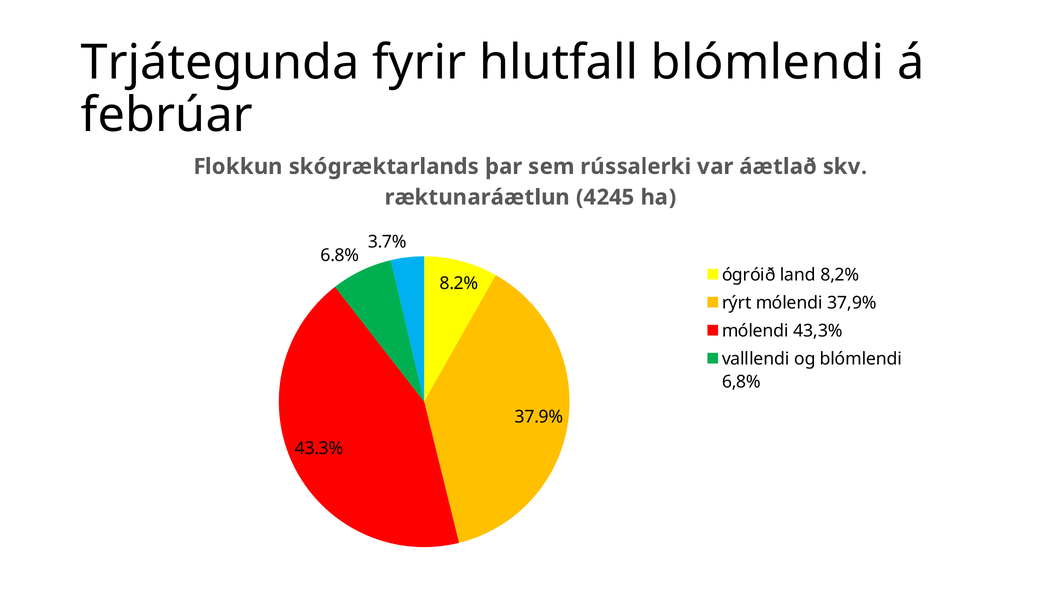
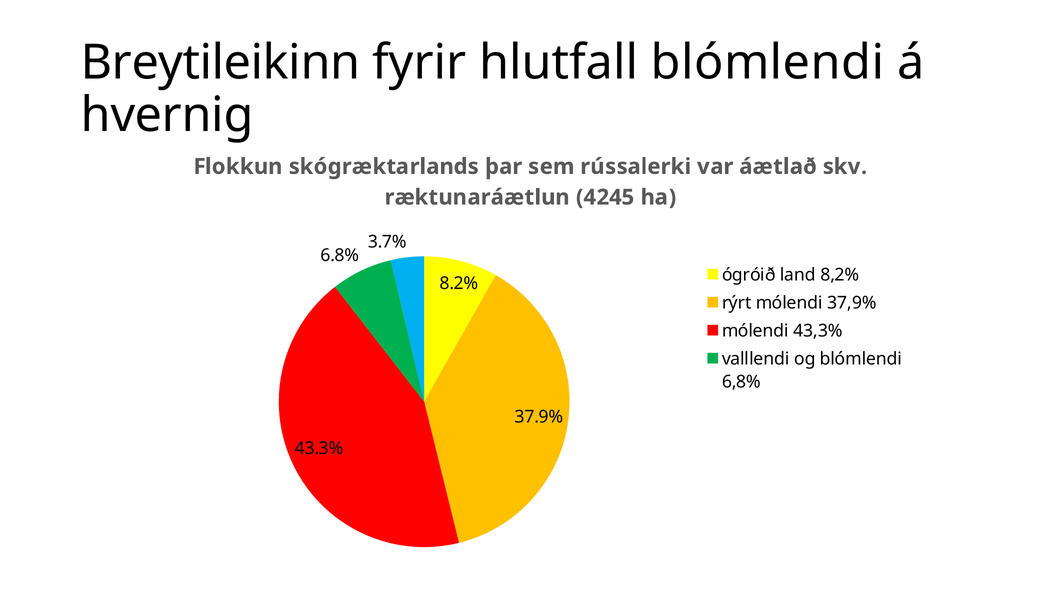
Trjátegunda: Trjátegunda -> Breytileikinn (220, 63)
febrúar: febrúar -> hvernig (167, 115)
